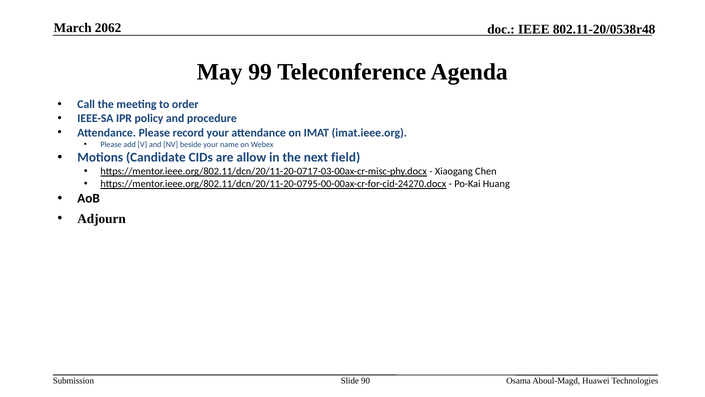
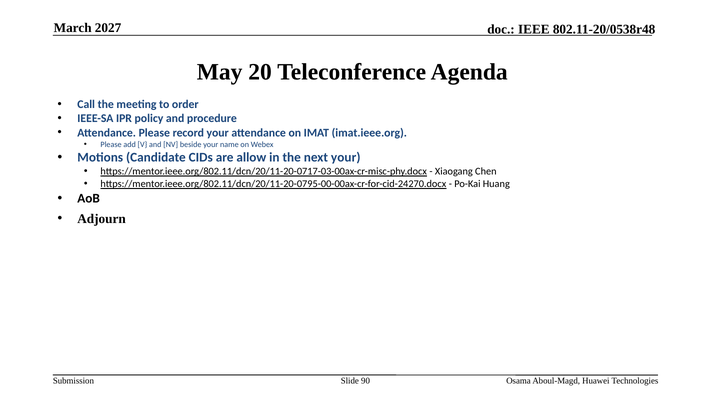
2062: 2062 -> 2027 (108, 28)
99: 99 -> 20 (260, 72)
next field: field -> your (346, 157)
